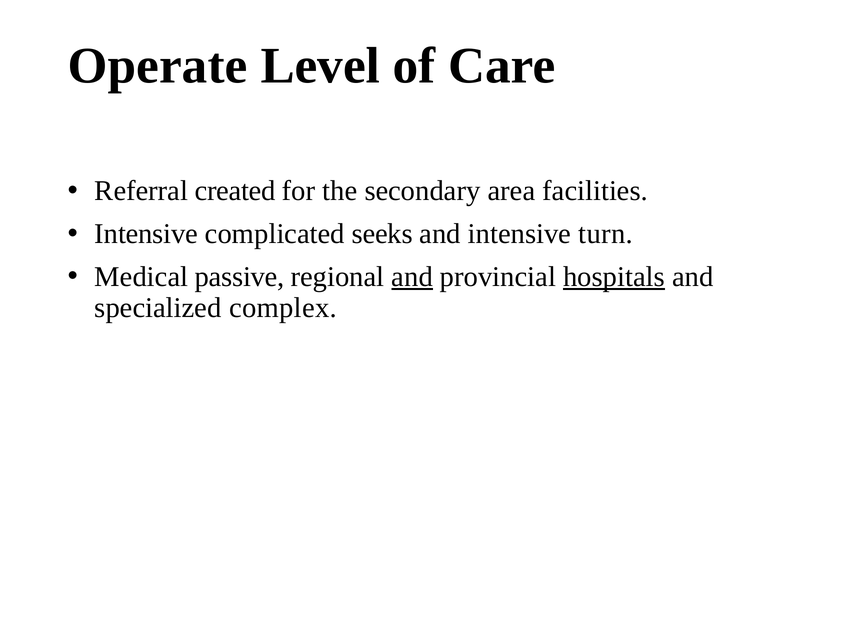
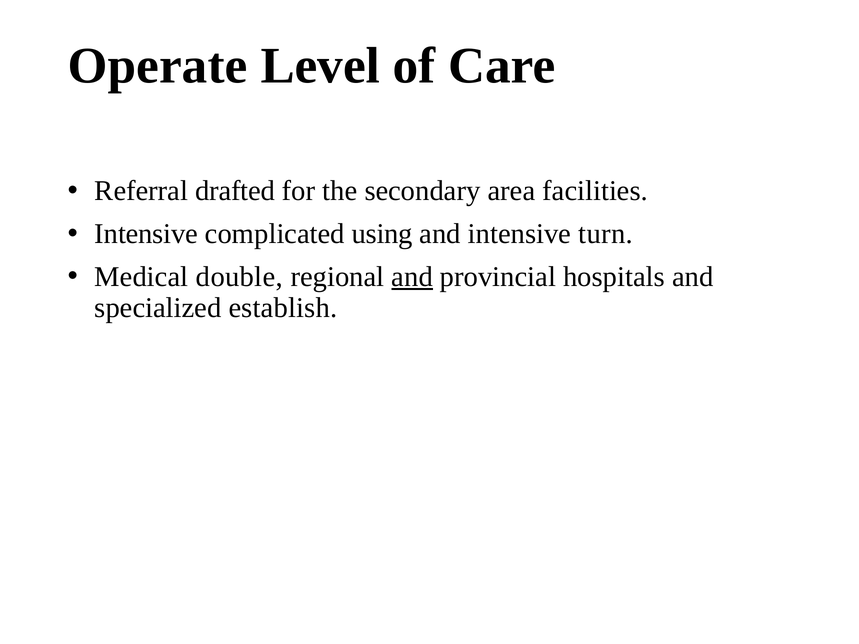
created: created -> drafted (235, 191)
seeks: seeks -> using (382, 234)
passive: passive -> double (239, 277)
hospitals underline: present -> none (614, 277)
complex: complex -> establish (283, 308)
